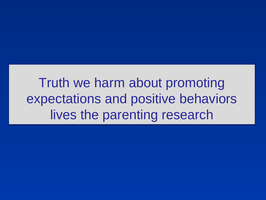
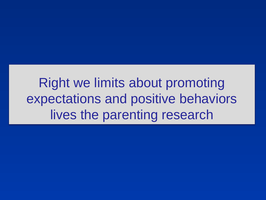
Truth: Truth -> Right (54, 83)
harm: harm -> limits (110, 83)
